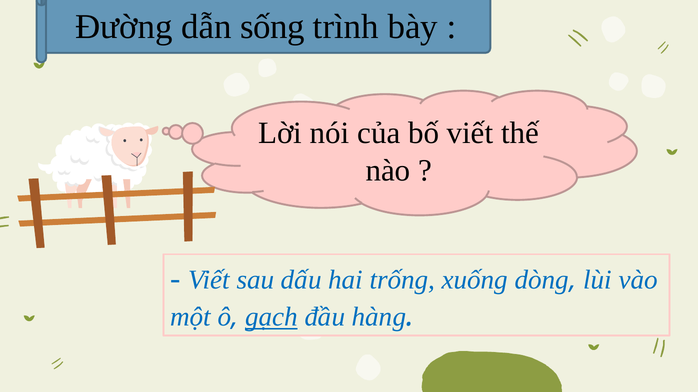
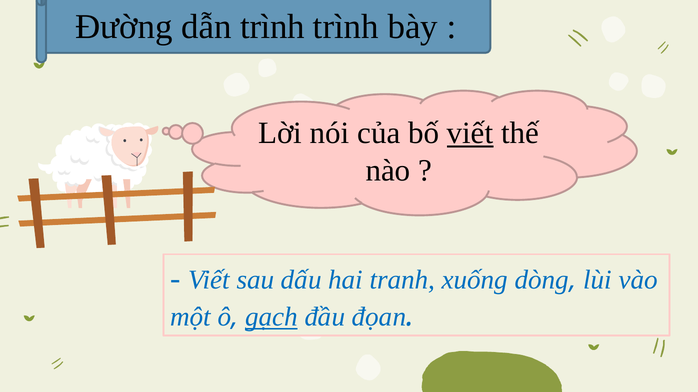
dẫn sống: sống -> trình (272, 27)
viết underline: none -> present (470, 133)
trống: trống -> tranh (402, 280)
hàng: hàng -> đọan (379, 317)
